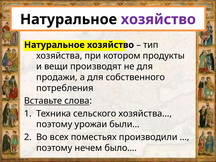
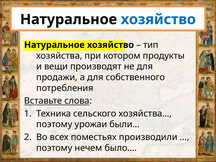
хозяйство colour: purple -> blue (158, 19)
